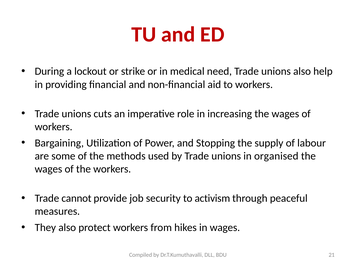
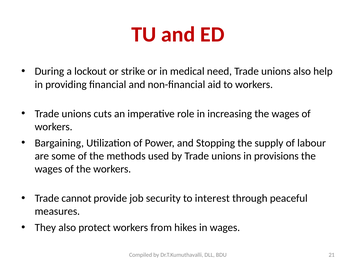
organised: organised -> provisions (276, 156)
activism: activism -> interest (212, 198)
